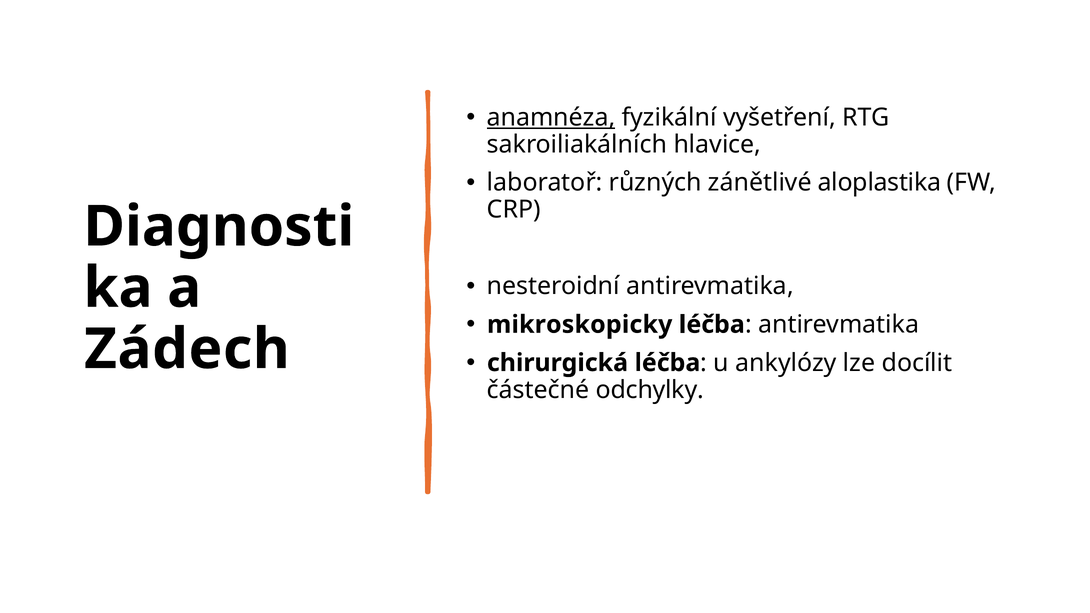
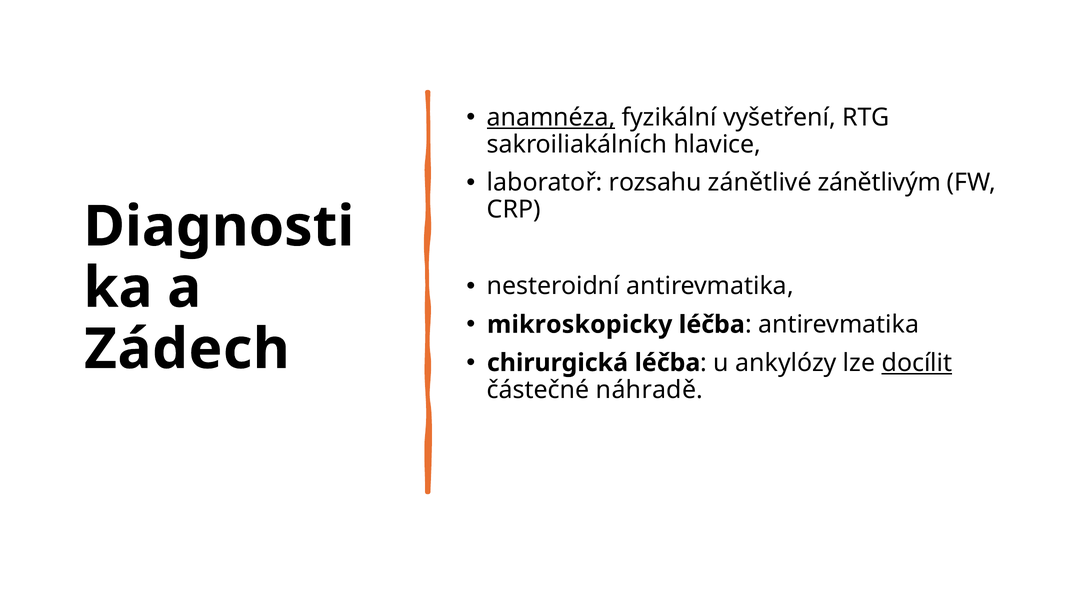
různých: různých -> rozsahu (655, 183)
aloplastika: aloplastika -> zánětlivým (879, 183)
docílit underline: none -> present (917, 363)
odchylky: odchylky -> náhradě (650, 390)
